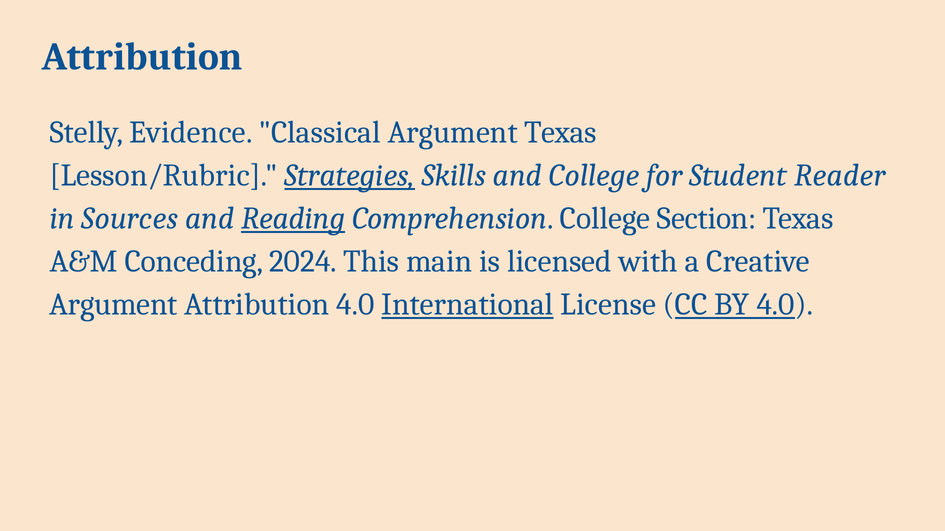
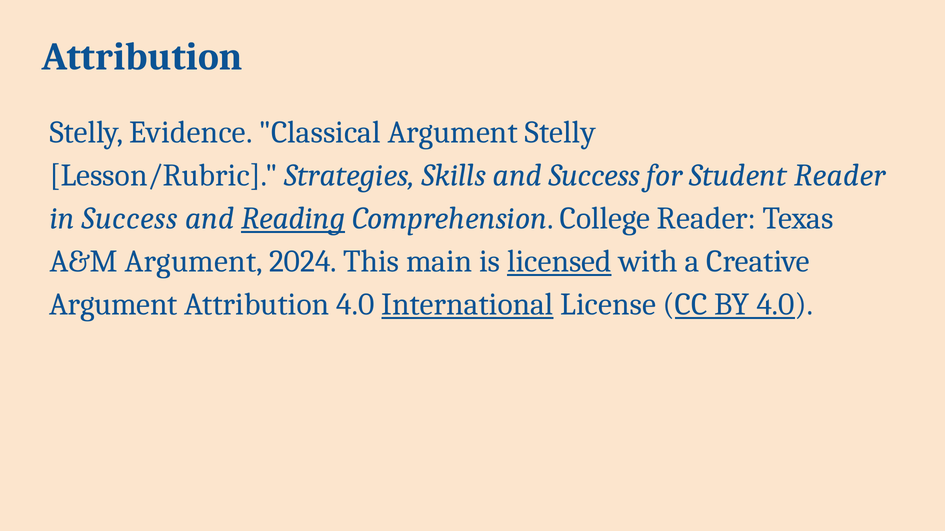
Argument Texas: Texas -> Stelly (560, 132)
Strategies underline: present -> none (350, 176)
and College: College -> Success (594, 176)
in Sources: Sources -> Success (130, 219)
College Section: Section -> Reader (707, 219)
A&M Conceding: Conceding -> Argument (194, 262)
licensed underline: none -> present (559, 262)
